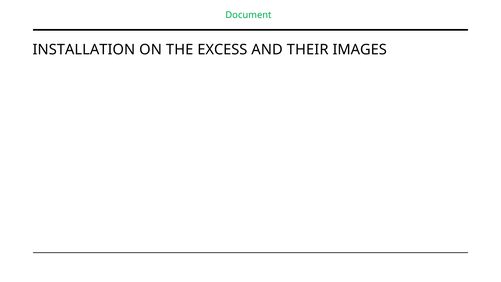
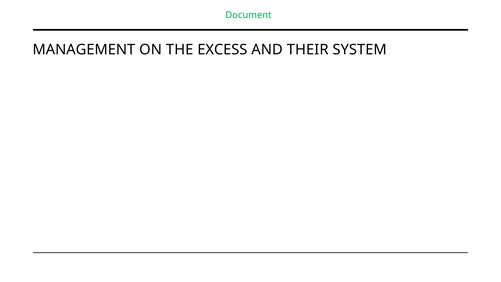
INSTALLATION: INSTALLATION -> MANAGEMENT (84, 50)
IMAGES: IMAGES -> SYSTEM (360, 50)
